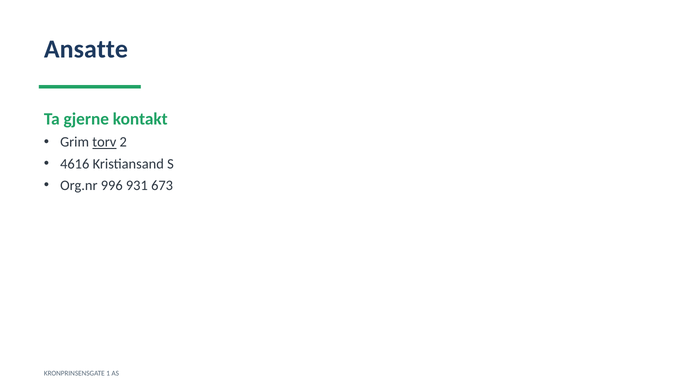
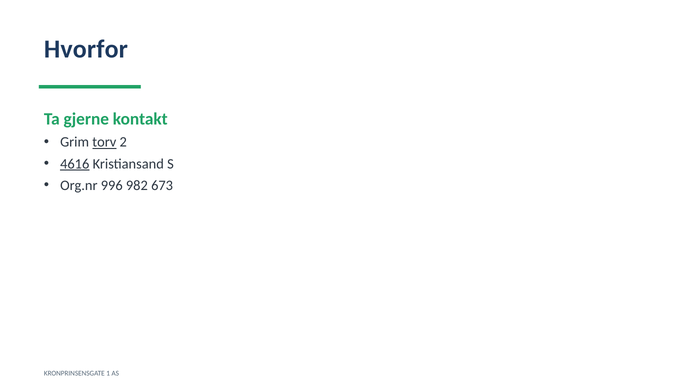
Ansatte: Ansatte -> Hvorfor (86, 49)
4616 underline: none -> present (75, 164)
931: 931 -> 982 (137, 185)
